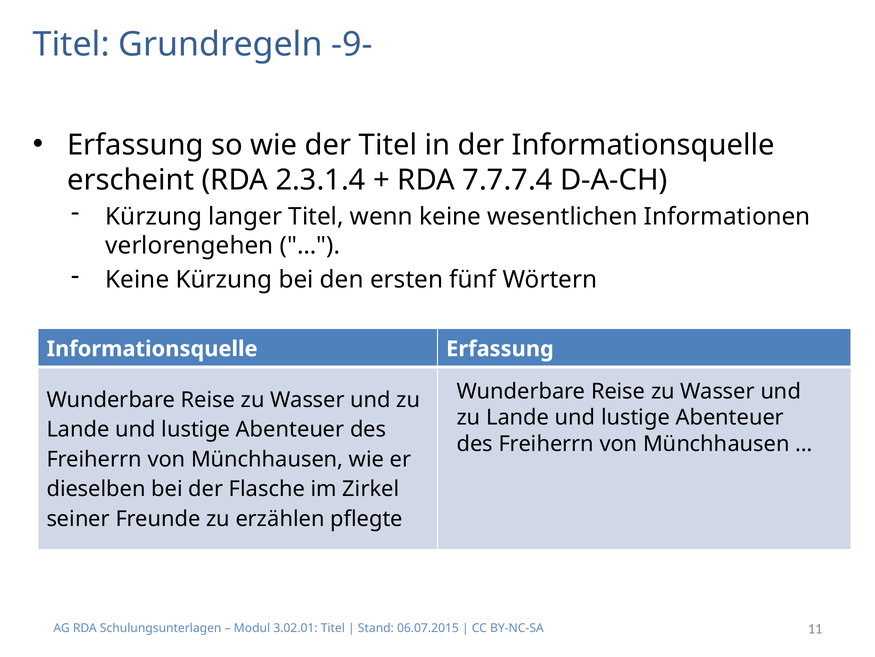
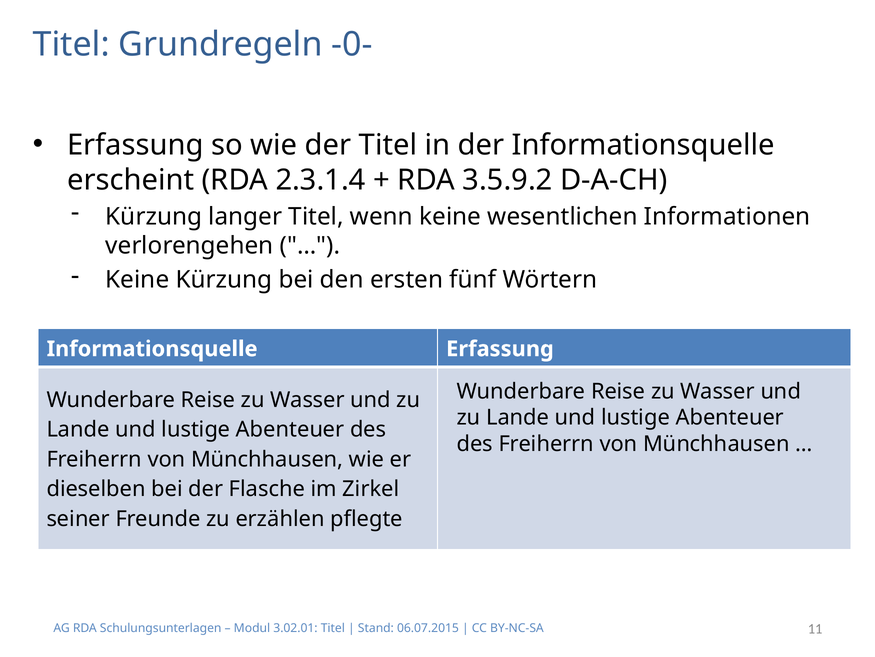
-9-: -9- -> -0- (352, 44)
7.7.7.4: 7.7.7.4 -> 3.5.9.2 (508, 180)
